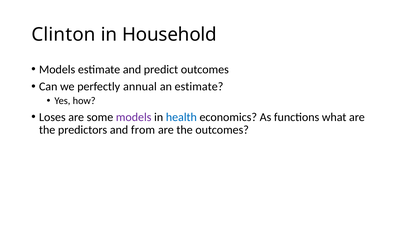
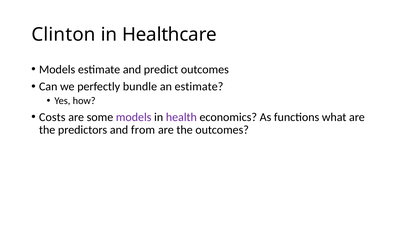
Household: Household -> Healthcare (170, 35)
annual: annual -> bundle (140, 87)
Loses: Loses -> Costs (52, 117)
health colour: blue -> purple (181, 117)
